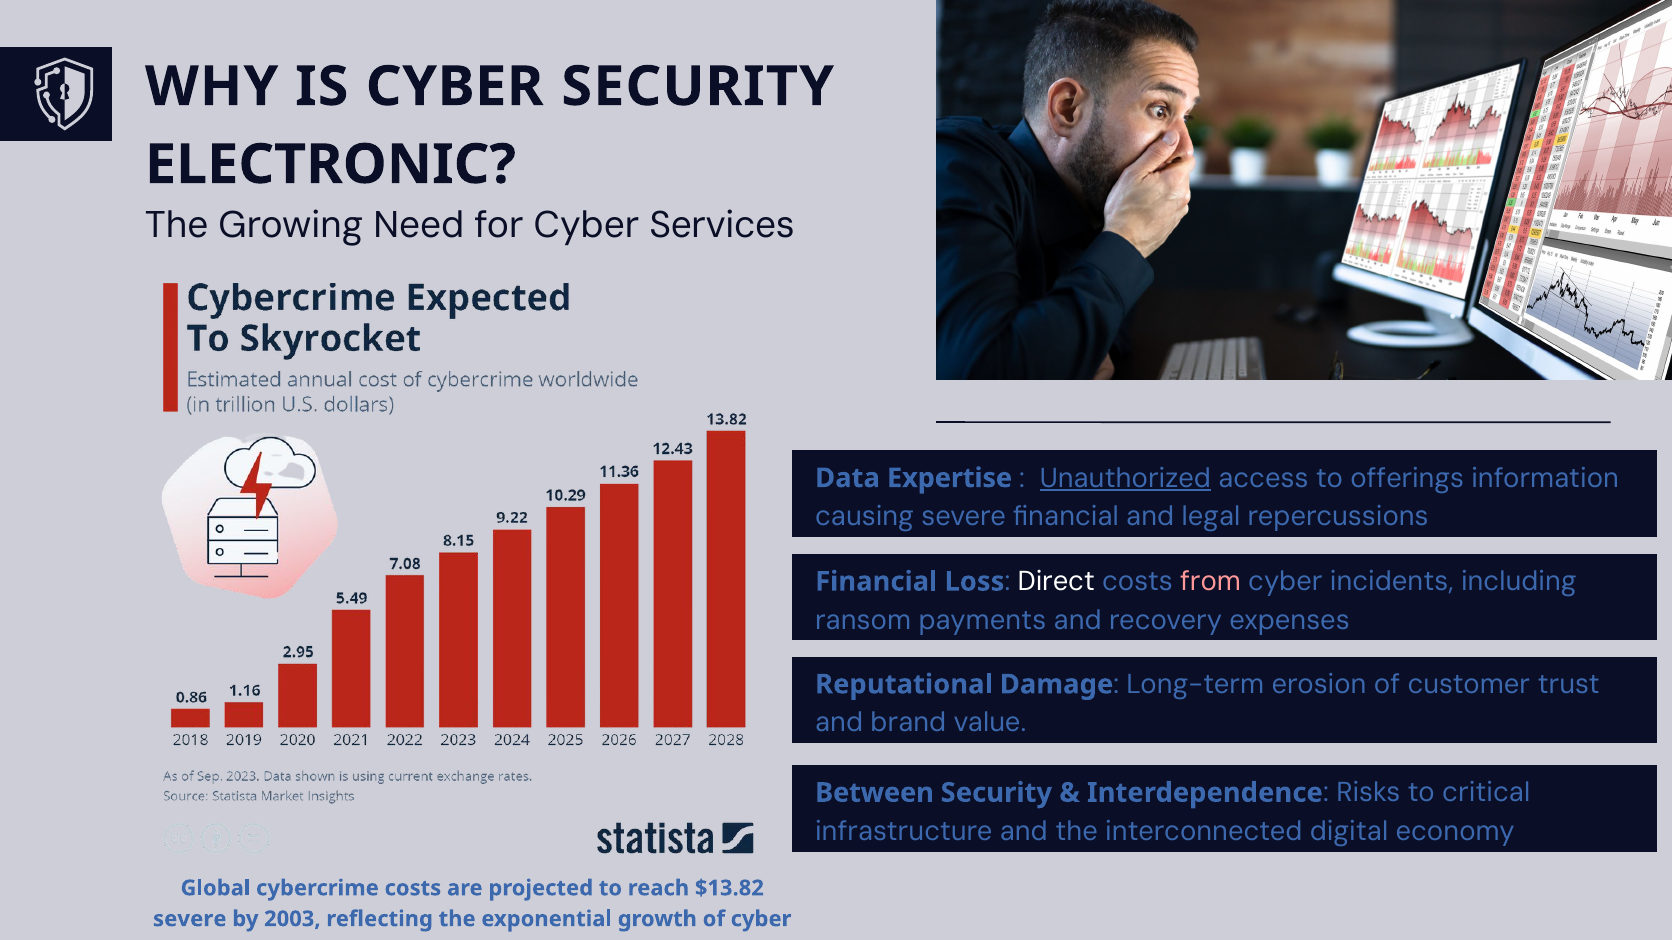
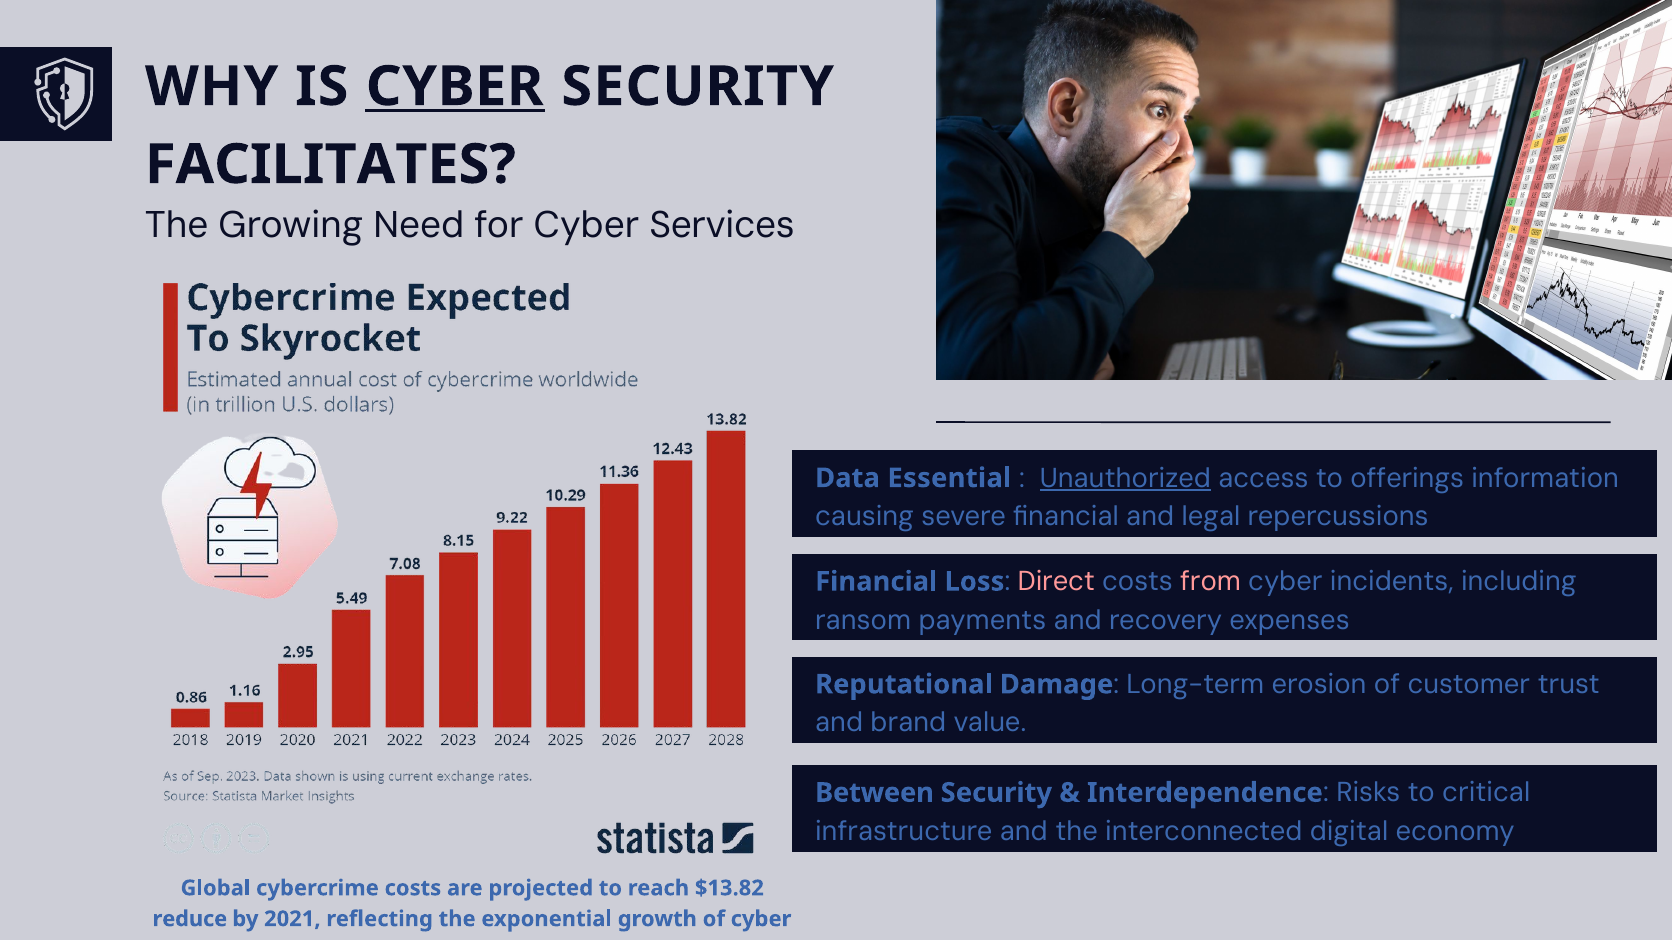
CYBER underline: none -> present (455, 87)
ELECTRONIC: ELECTRONIC -> FACILITATES (330, 165)
Expertise: Expertise -> Essential (949, 478)
Direct colour: white -> pink (1056, 582)
severe: severe -> reduce (190, 919)
2003: 2003 -> 2021 (292, 919)
